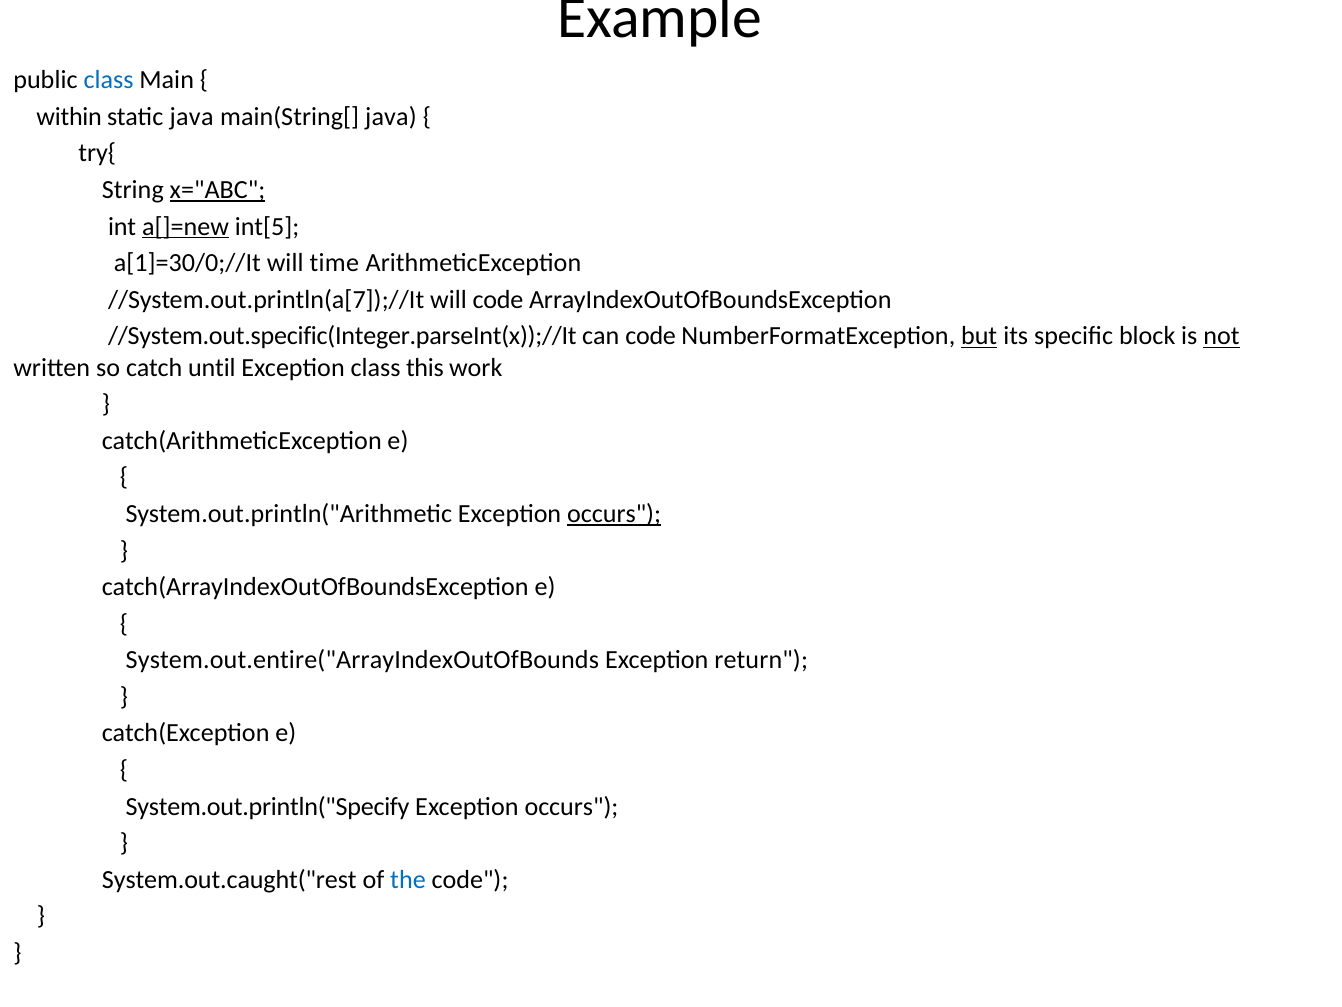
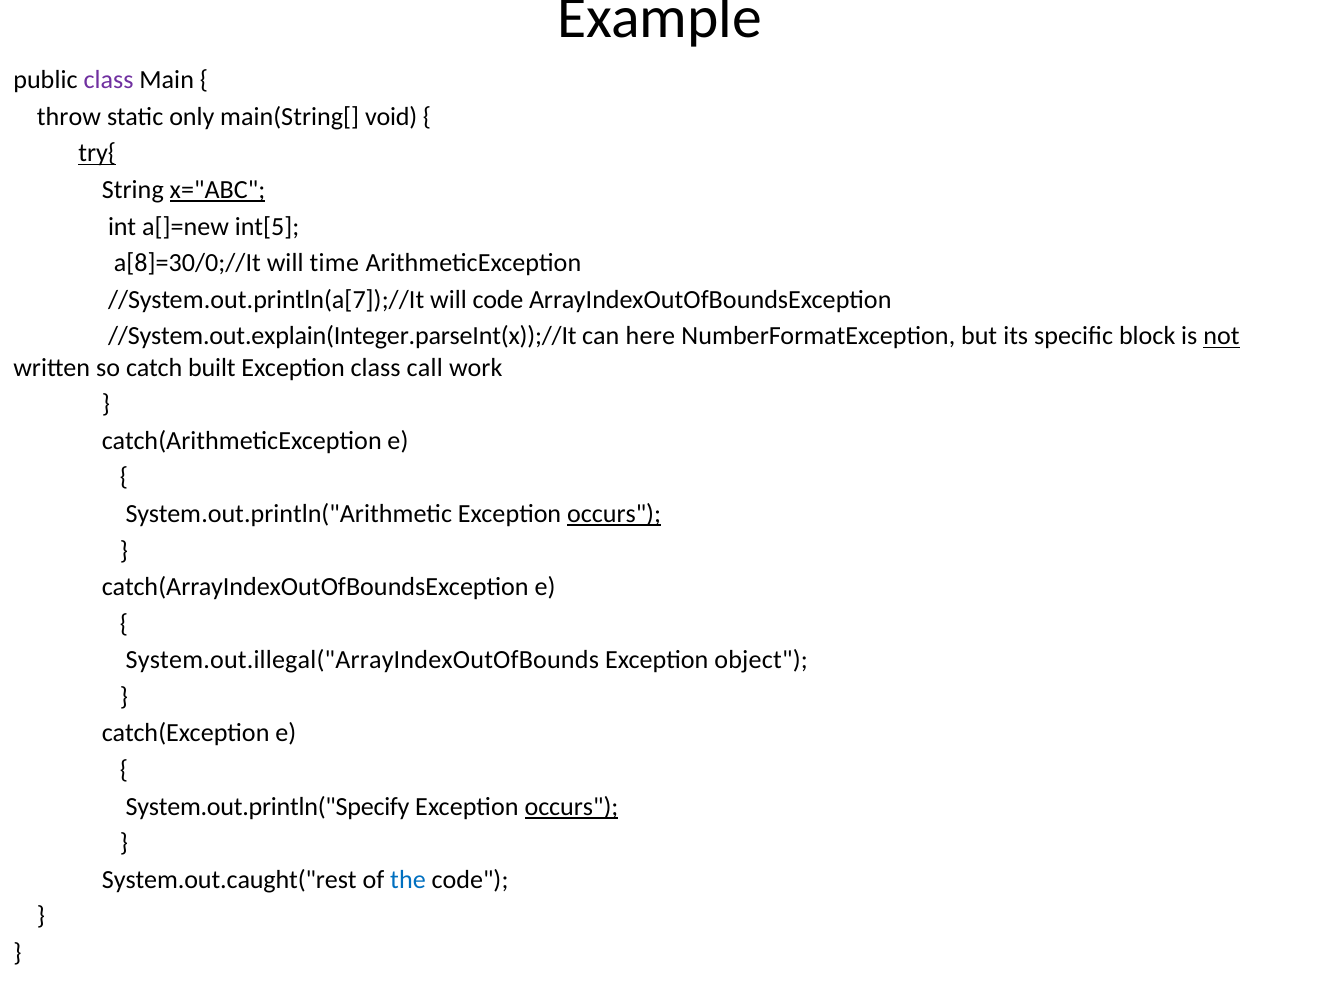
class colour: blue -> purple (109, 80)
within: within -> throw (69, 117)
static java: java -> only (192, 117)
main(String[ java: java -> void (391, 117)
try{ underline: none -> present (97, 153)
a[]=new underline: present -> none (186, 226)
a[1]=30/0;//It: a[1]=30/0;//It -> a[8]=30/0;//It (187, 263)
//System.out.specific(Integer.parseInt(x));//It: //System.out.specific(Integer.parseInt(x));//It -> //System.out.explain(Integer.parseInt(x));//It (342, 336)
can code: code -> here (650, 336)
but underline: present -> none (979, 336)
until: until -> built (212, 367)
this: this -> call (425, 367)
System.out.entire("ArrayIndexOutOfBounds: System.out.entire("ArrayIndexOutOfBounds -> System.out.illegal("ArrayIndexOutOfBounds (362, 660)
return: return -> object (761, 660)
occurs underline: none -> present (571, 806)
